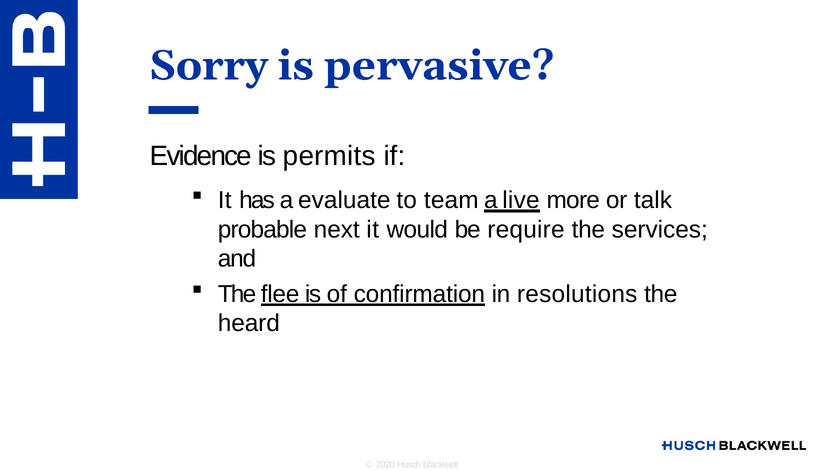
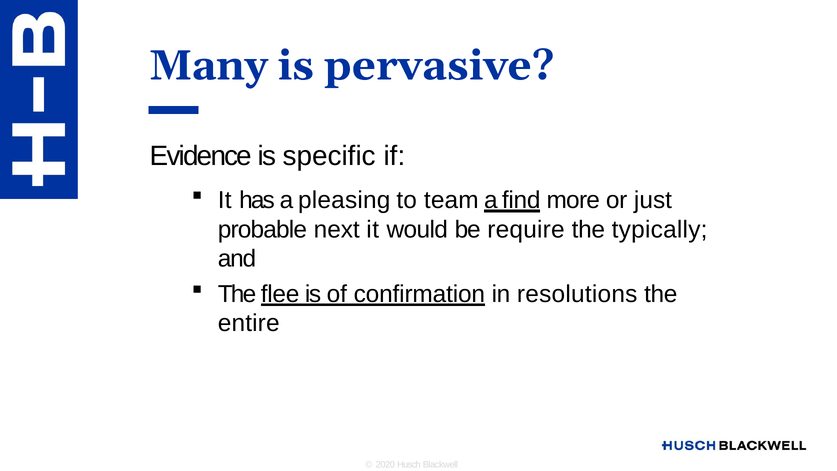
Sorry: Sorry -> Many (209, 66)
permits: permits -> specific (329, 156)
evaluate: evaluate -> pleasing (344, 200)
live: live -> find (521, 200)
talk: talk -> just (653, 200)
services: services -> typically (660, 229)
heard: heard -> entire (249, 323)
